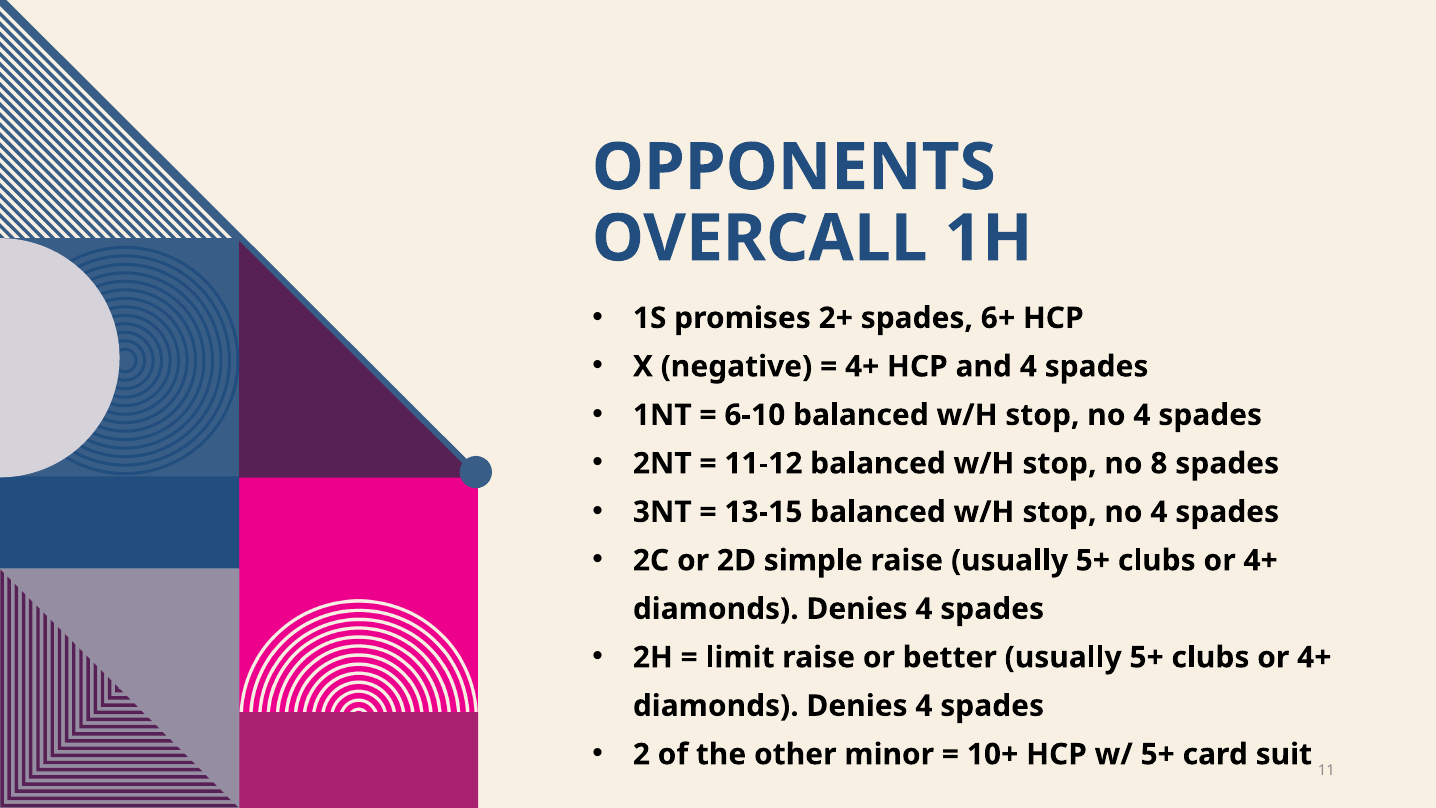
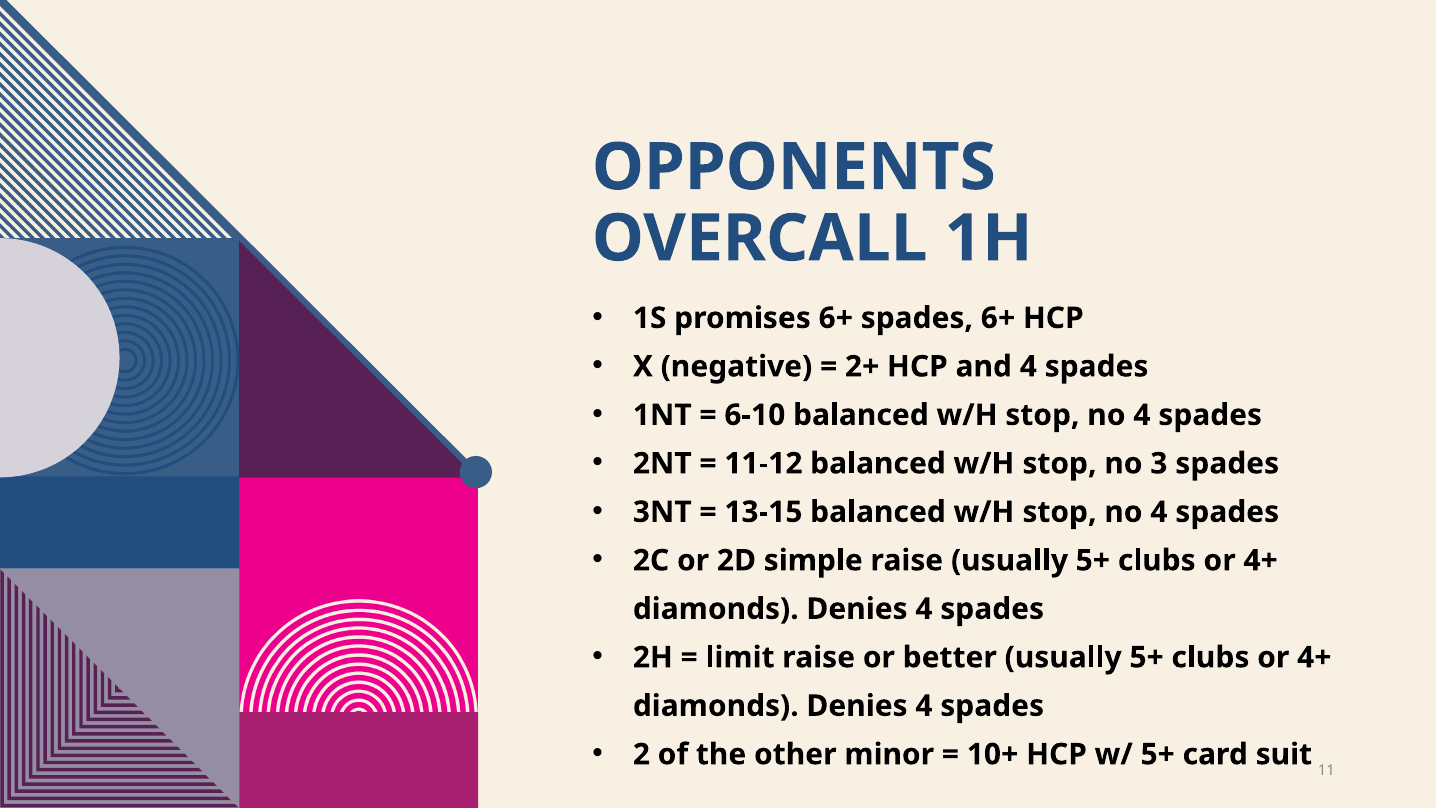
promises 2+: 2+ -> 6+ (836, 318)
4+: 4+ -> 2+ (862, 366)
8: 8 -> 3 (1159, 463)
